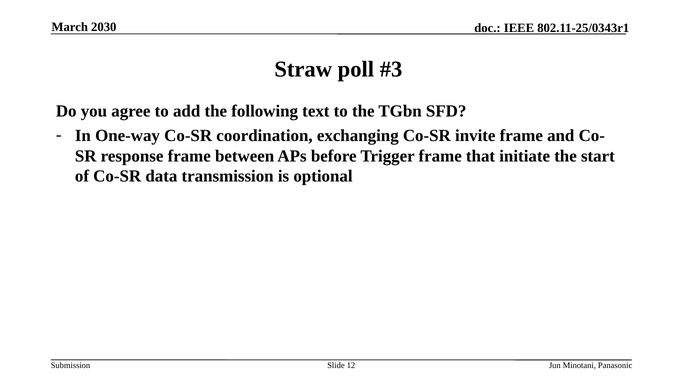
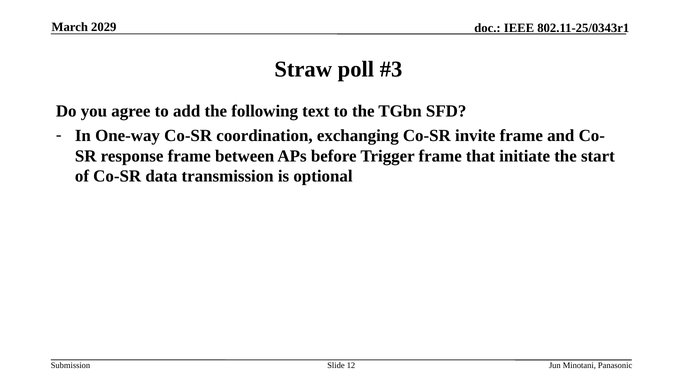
2030: 2030 -> 2029 (104, 27)
